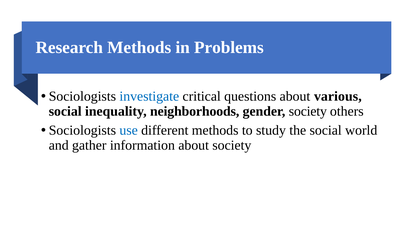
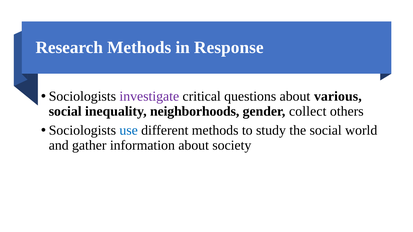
Problems: Problems -> Response (229, 48)
investigate colour: blue -> purple (149, 97)
gender society: society -> collect (308, 111)
